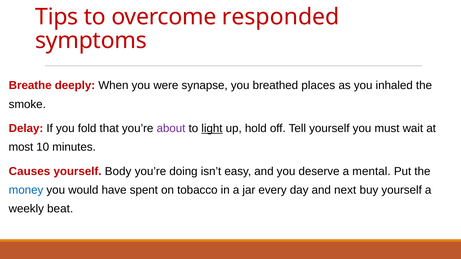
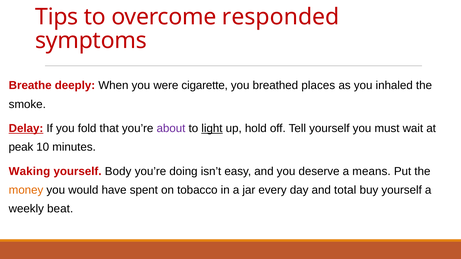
synapse: synapse -> cigarette (205, 86)
Delay underline: none -> present (26, 129)
most: most -> peak (21, 147)
Causes: Causes -> Waking (29, 171)
mental: mental -> means (371, 171)
money colour: blue -> orange (26, 190)
next: next -> total (345, 190)
